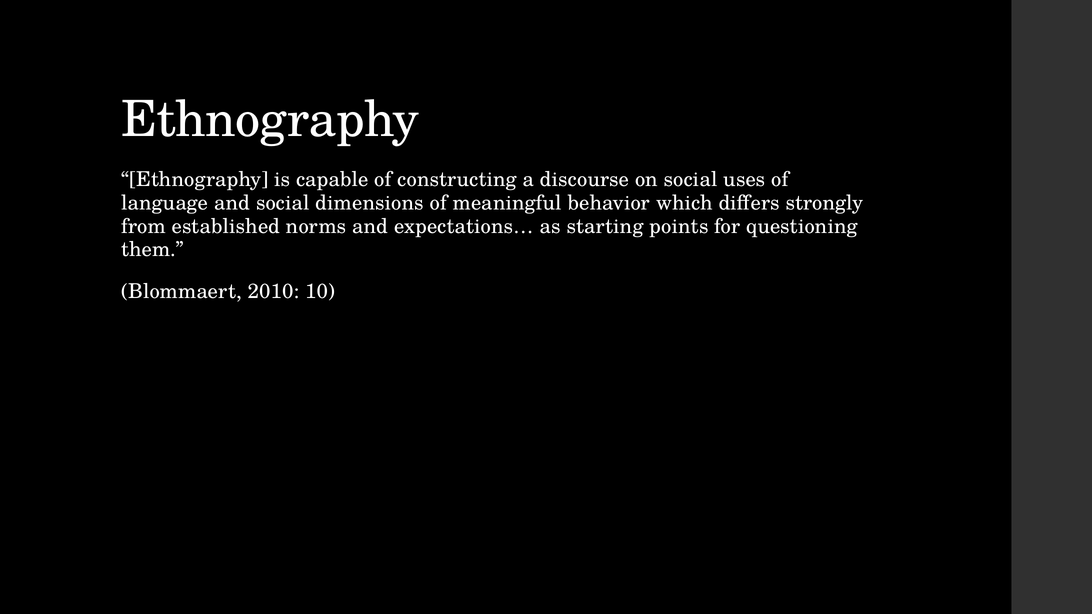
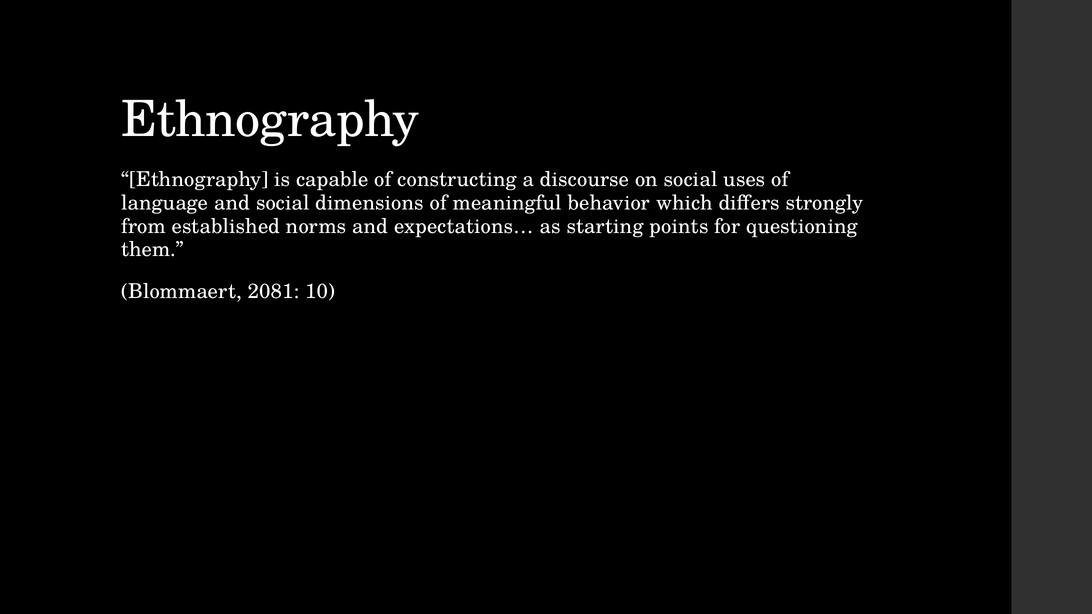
2010: 2010 -> 2081 (273, 291)
